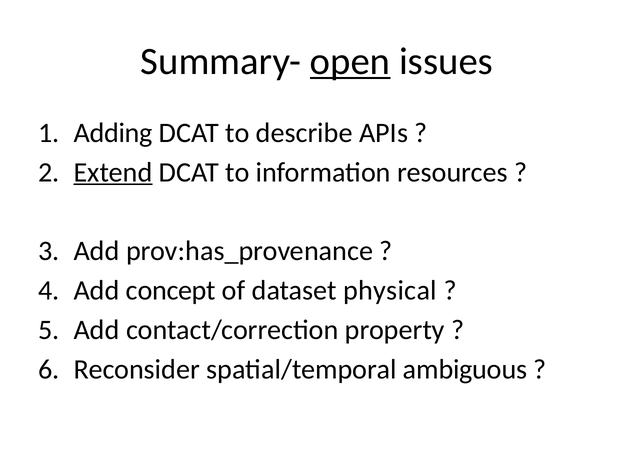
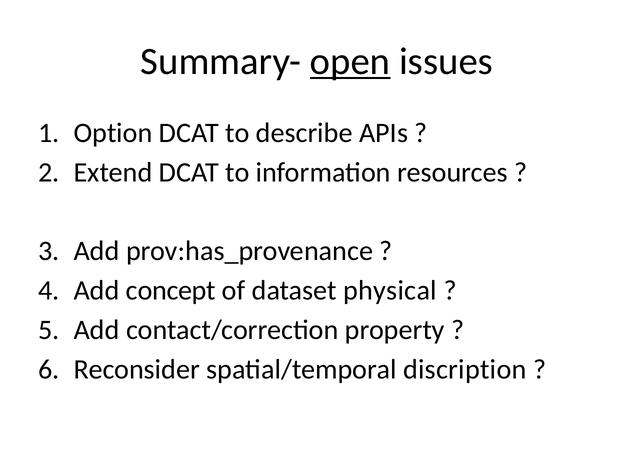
Adding: Adding -> Option (113, 133)
Extend underline: present -> none (113, 172)
ambiguous: ambiguous -> discription (465, 370)
